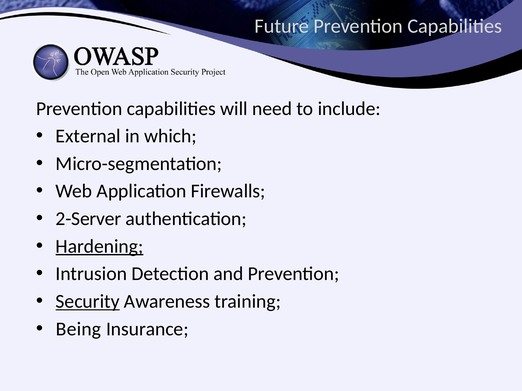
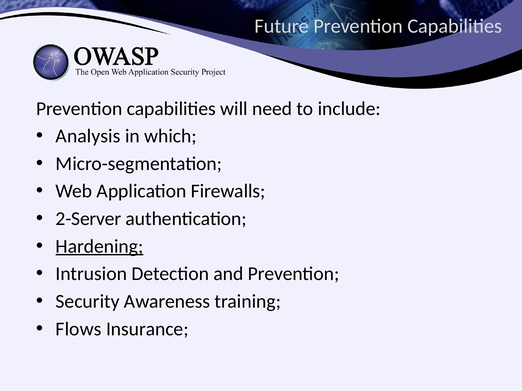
External: External -> Analysis (88, 136)
Security underline: present -> none (88, 302)
Being: Being -> Flows (79, 329)
